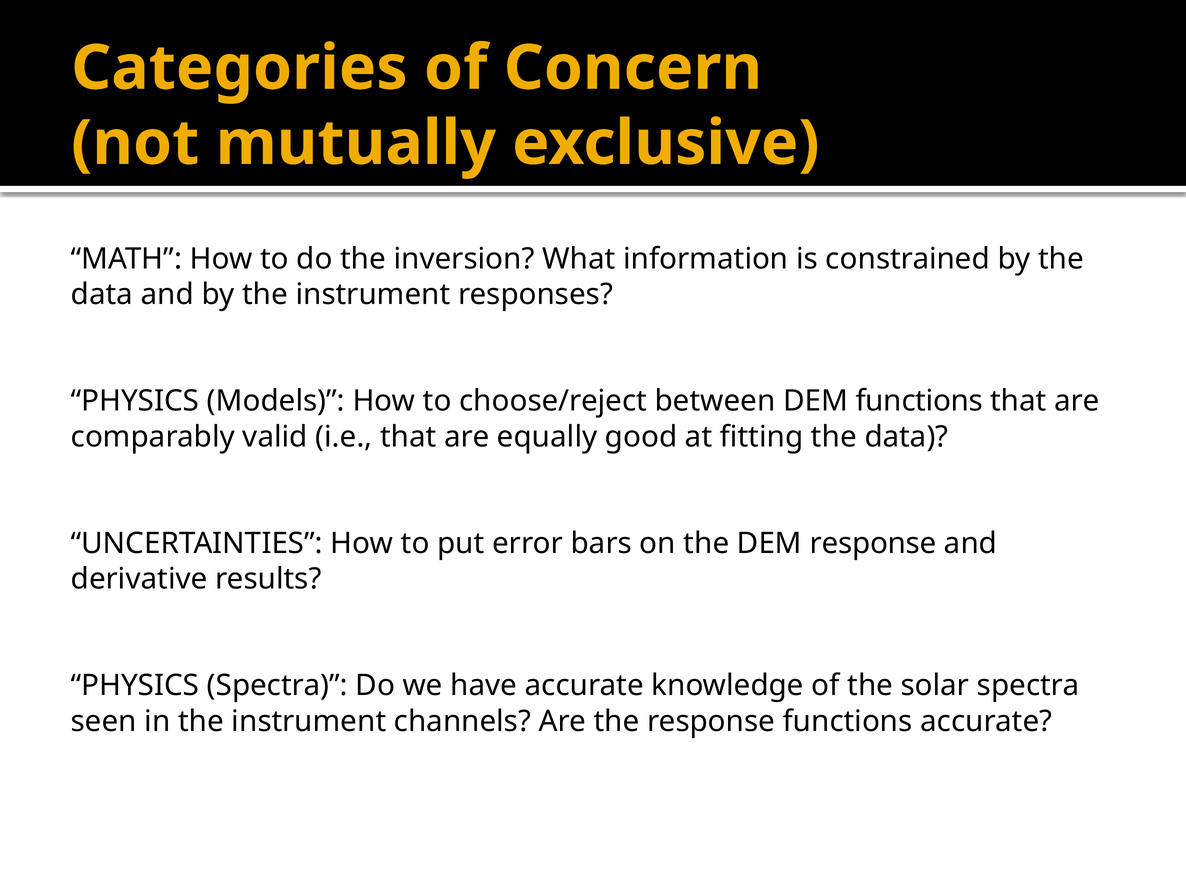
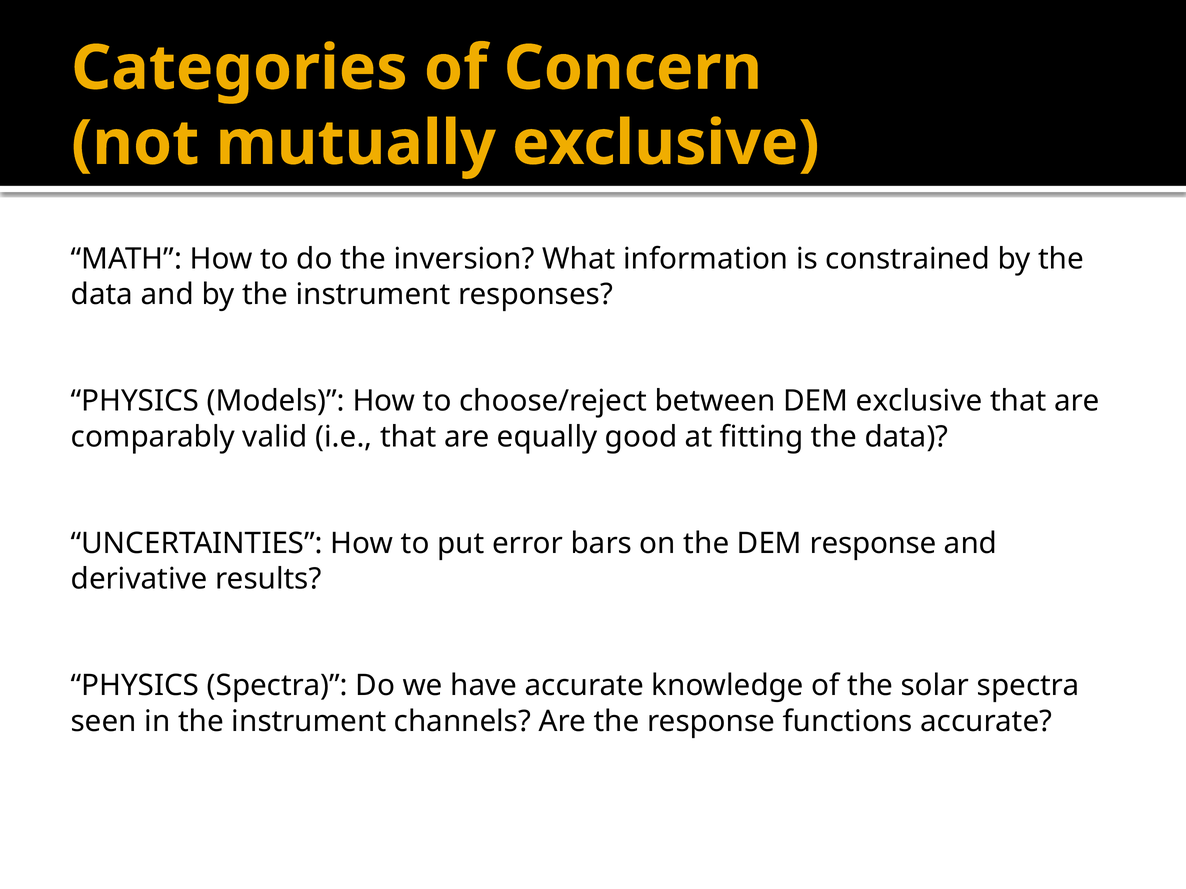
DEM functions: functions -> exclusive (919, 401)
